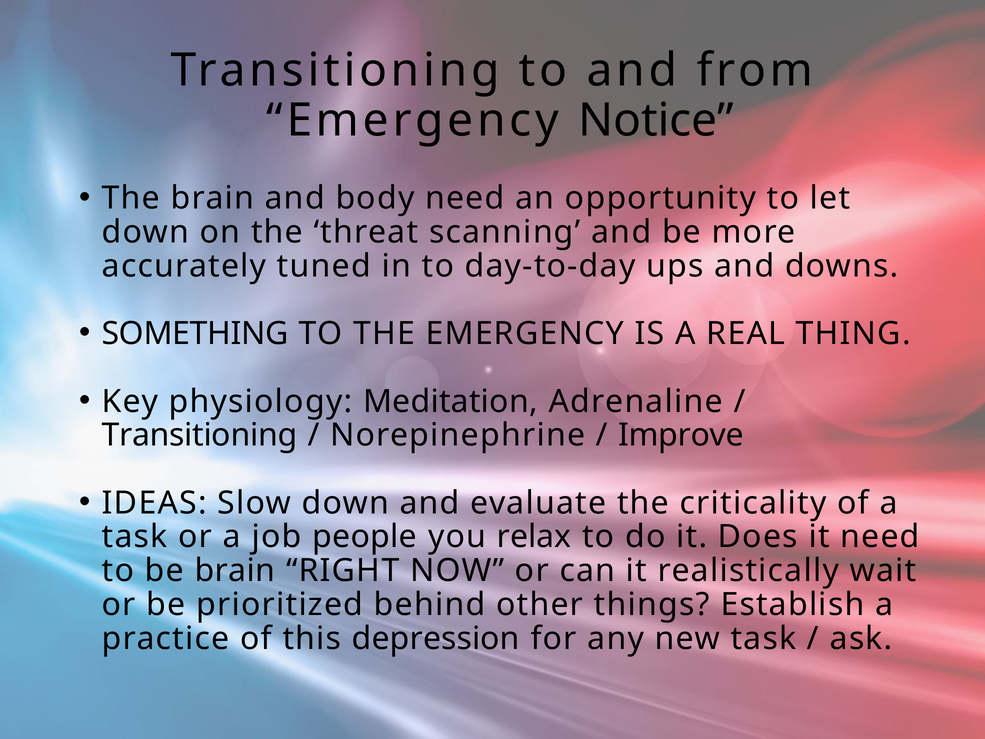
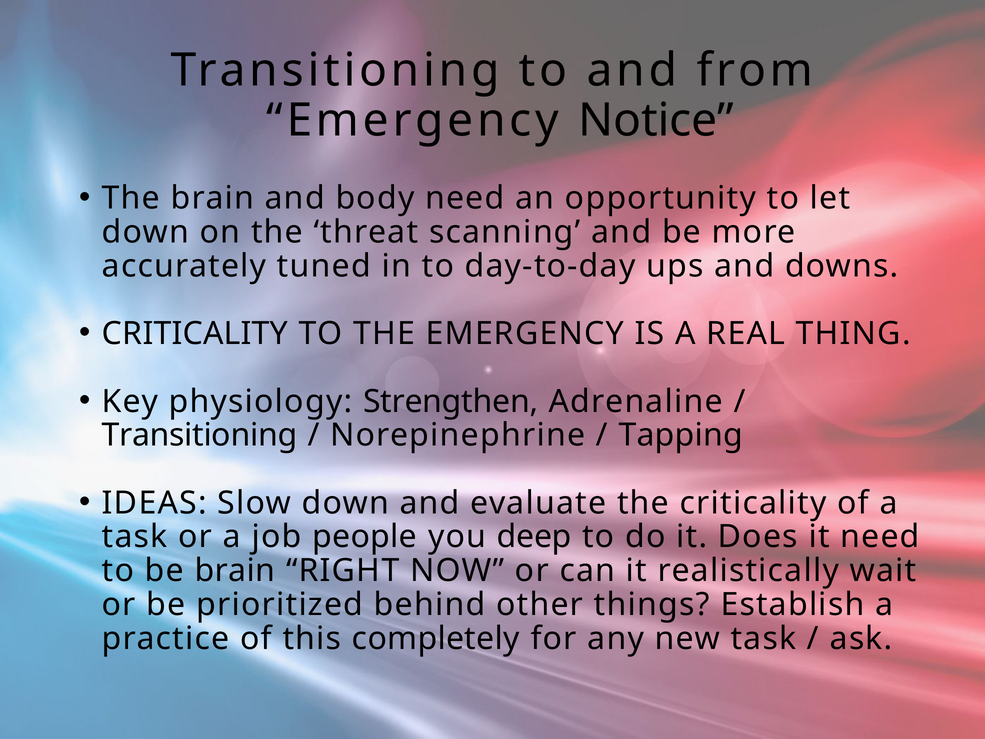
SOMETHING: SOMETHING -> CRITICALITY (195, 334)
Meditation: Meditation -> Strengthen (451, 401)
Improve: Improve -> Tapping (681, 435)
relax: relax -> deep (534, 537)
depression: depression -> completely (436, 638)
